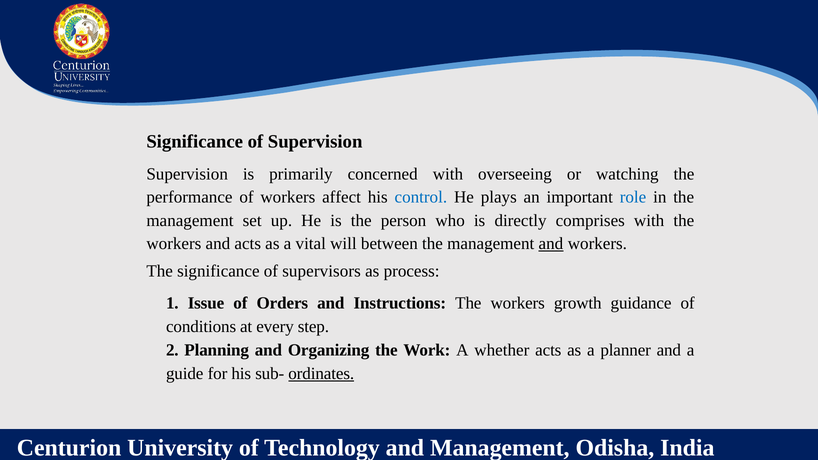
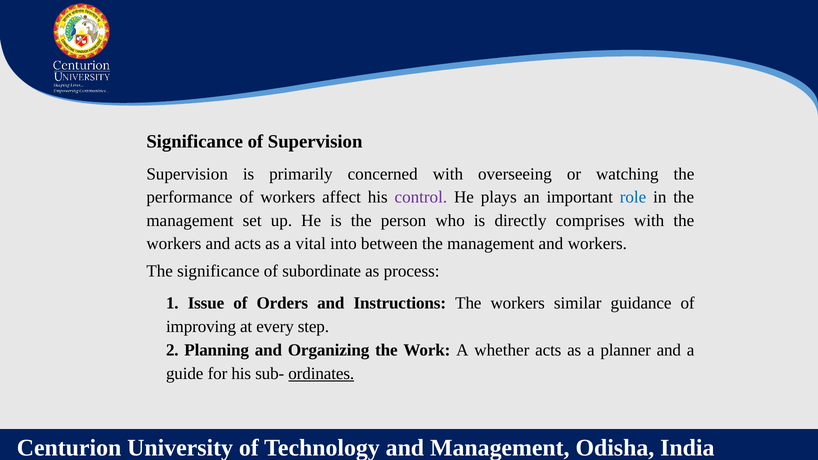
control colour: blue -> purple (421, 197)
will: will -> into (343, 244)
and underline: present -> none (551, 244)
supervisors: supervisors -> subordinate (322, 271)
growth: growth -> similar (578, 303)
conditions: conditions -> improving (201, 327)
